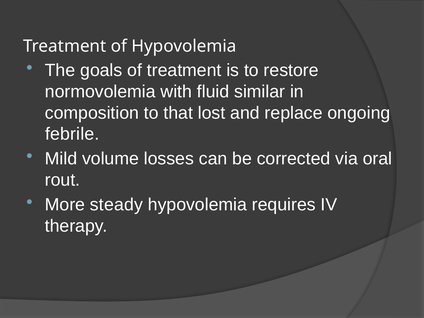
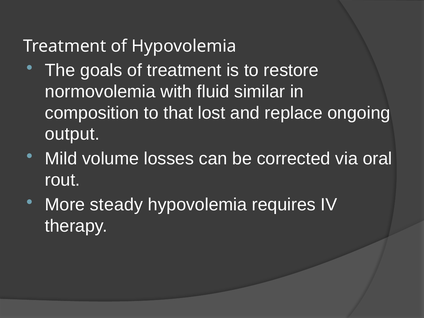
febrile: febrile -> output (72, 134)
